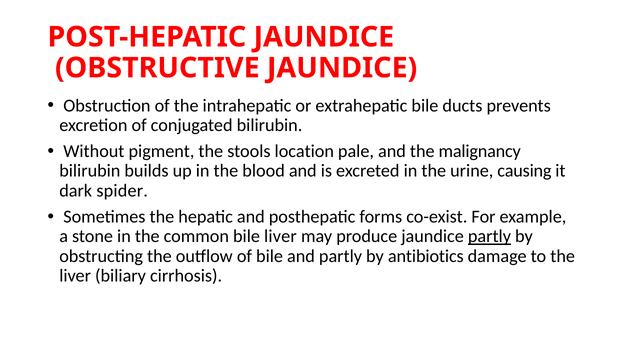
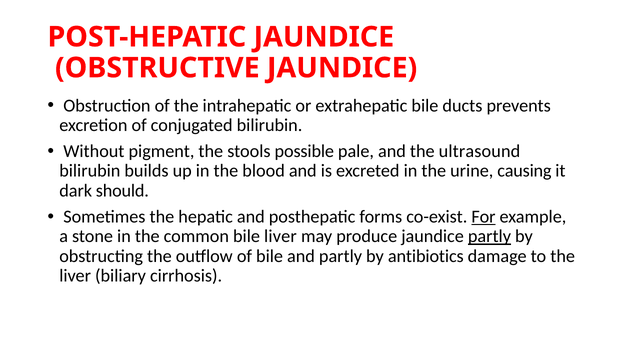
location: location -> possible (304, 151)
malignancy: malignancy -> ultrasound (479, 151)
spider: spider -> should (122, 191)
For underline: none -> present (483, 217)
